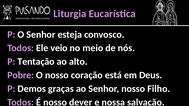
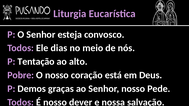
veio: veio -> dias (59, 48)
Filho: Filho -> Pede (159, 89)
